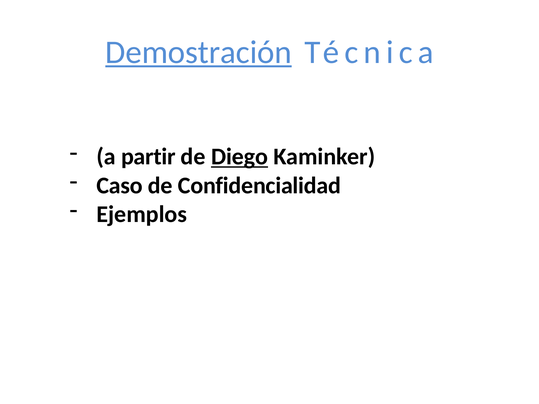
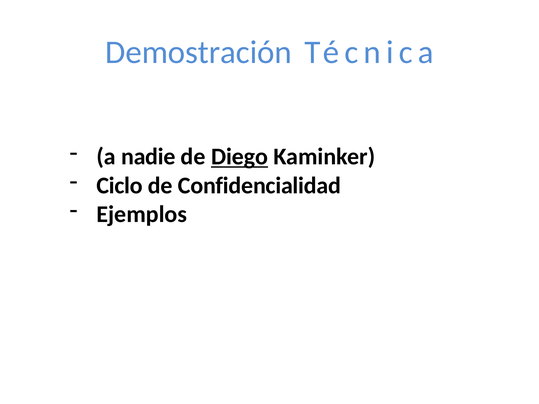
Demostración underline: present -> none (199, 52)
partir: partir -> nadie (148, 157)
Caso: Caso -> Ciclo (120, 186)
